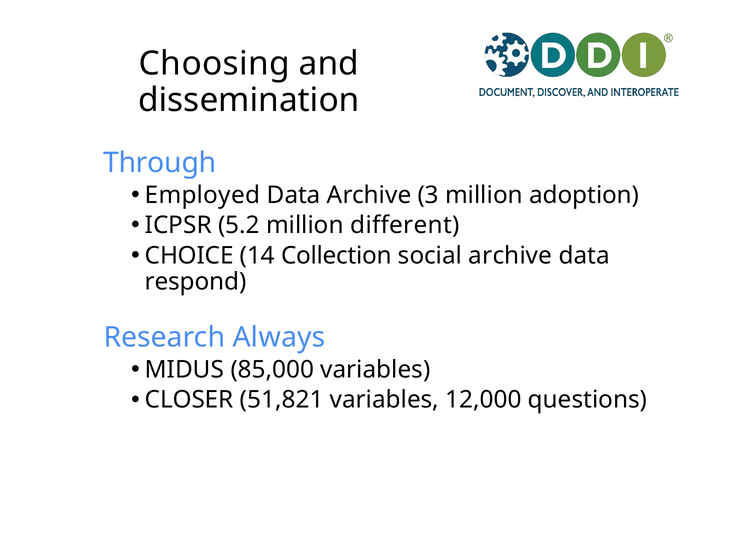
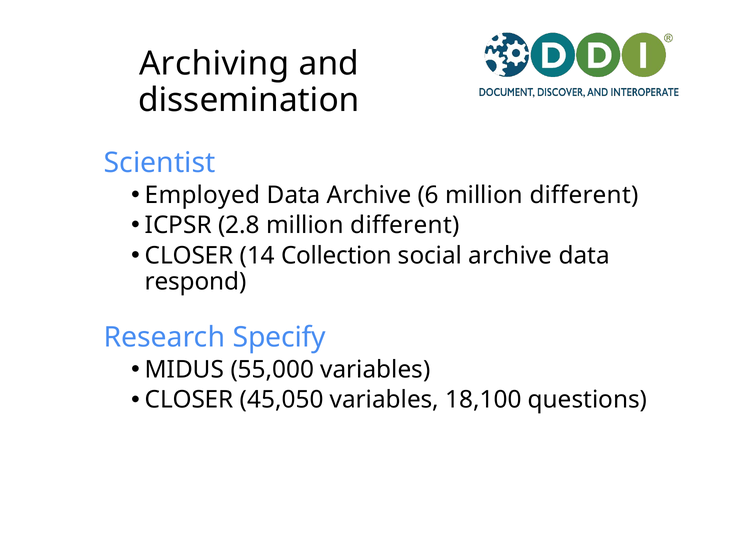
Choosing: Choosing -> Archiving (214, 64)
Through: Through -> Scientist (160, 163)
3: 3 -> 6 (428, 195)
adoption: adoption -> different (584, 195)
5.2: 5.2 -> 2.8 (239, 226)
CHOICE: CHOICE -> CLOSER (189, 256)
Always: Always -> Specify (279, 338)
85,000: 85,000 -> 55,000 (272, 370)
51,821: 51,821 -> 45,050 (282, 400)
12,000: 12,000 -> 18,100 (483, 400)
